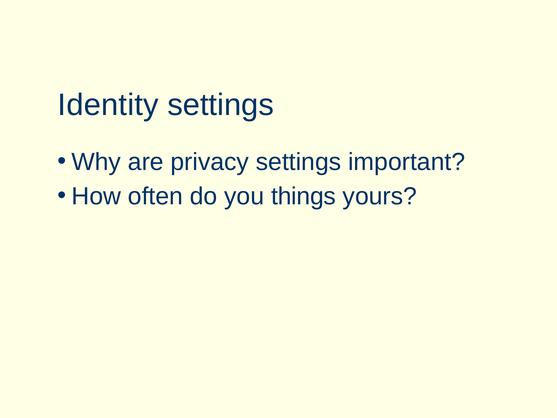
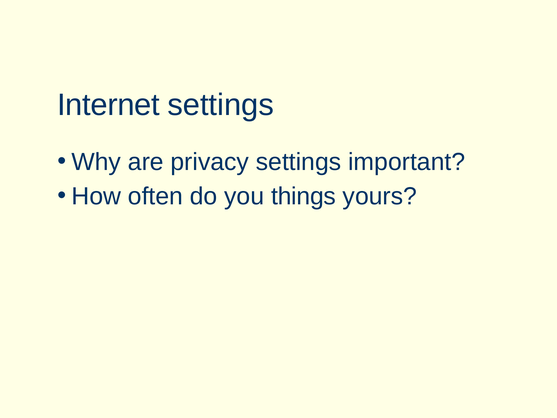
Identity: Identity -> Internet (108, 105)
